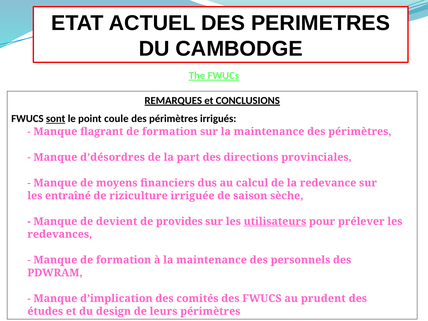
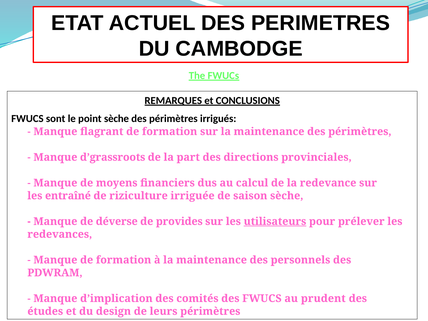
sont underline: present -> none (56, 119)
point coule: coule -> sèche (116, 119)
d’désordres: d’désordres -> d’grassroots (113, 157)
devient: devient -> déverse (117, 221)
